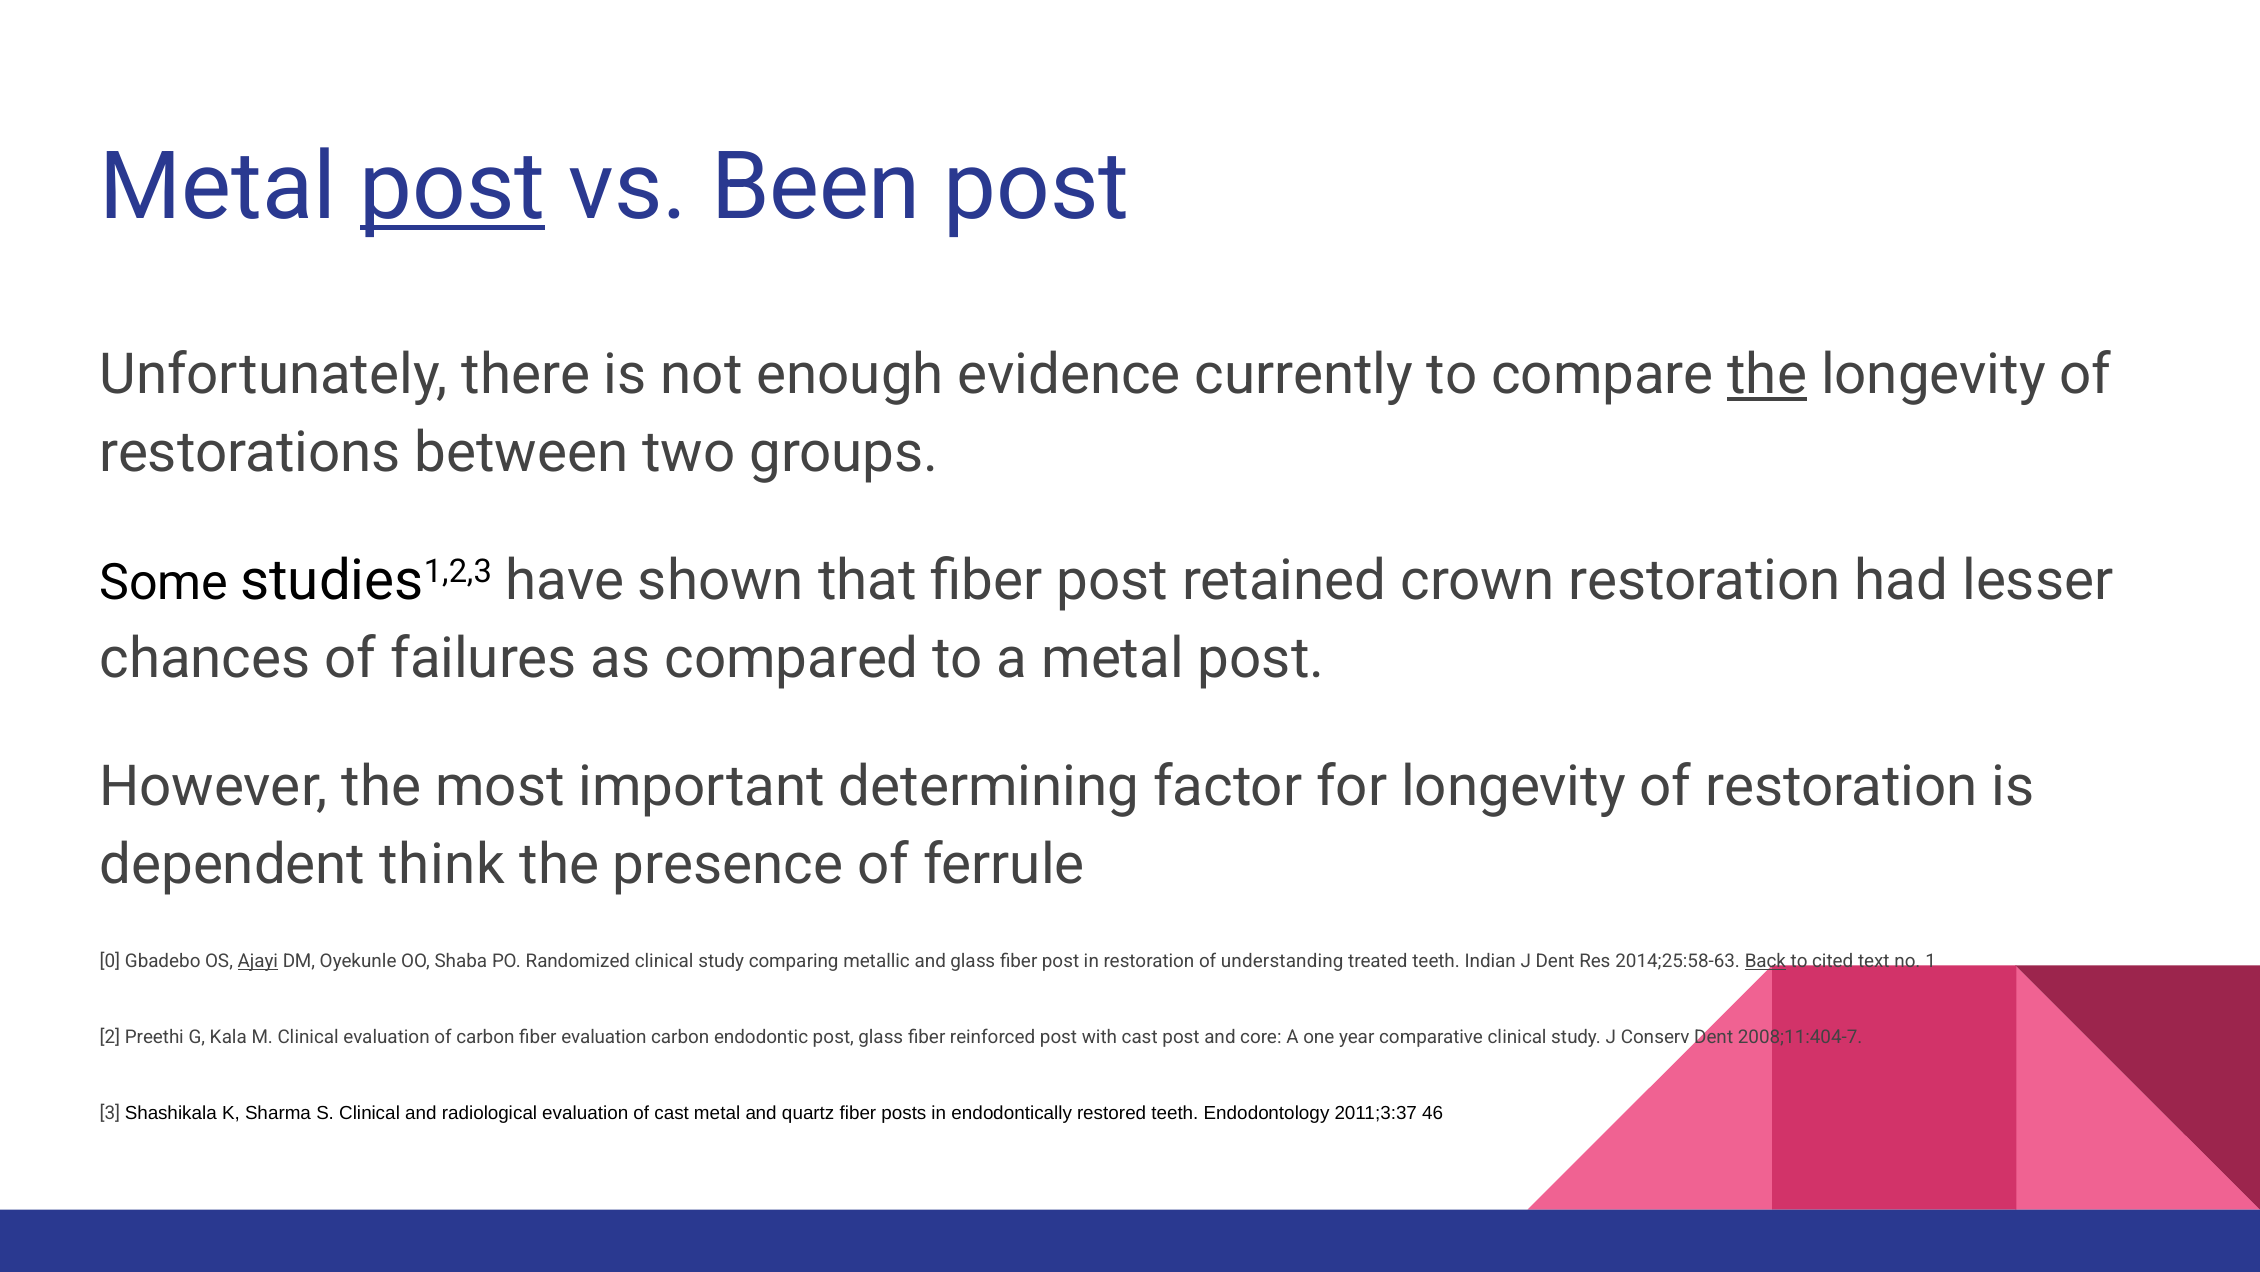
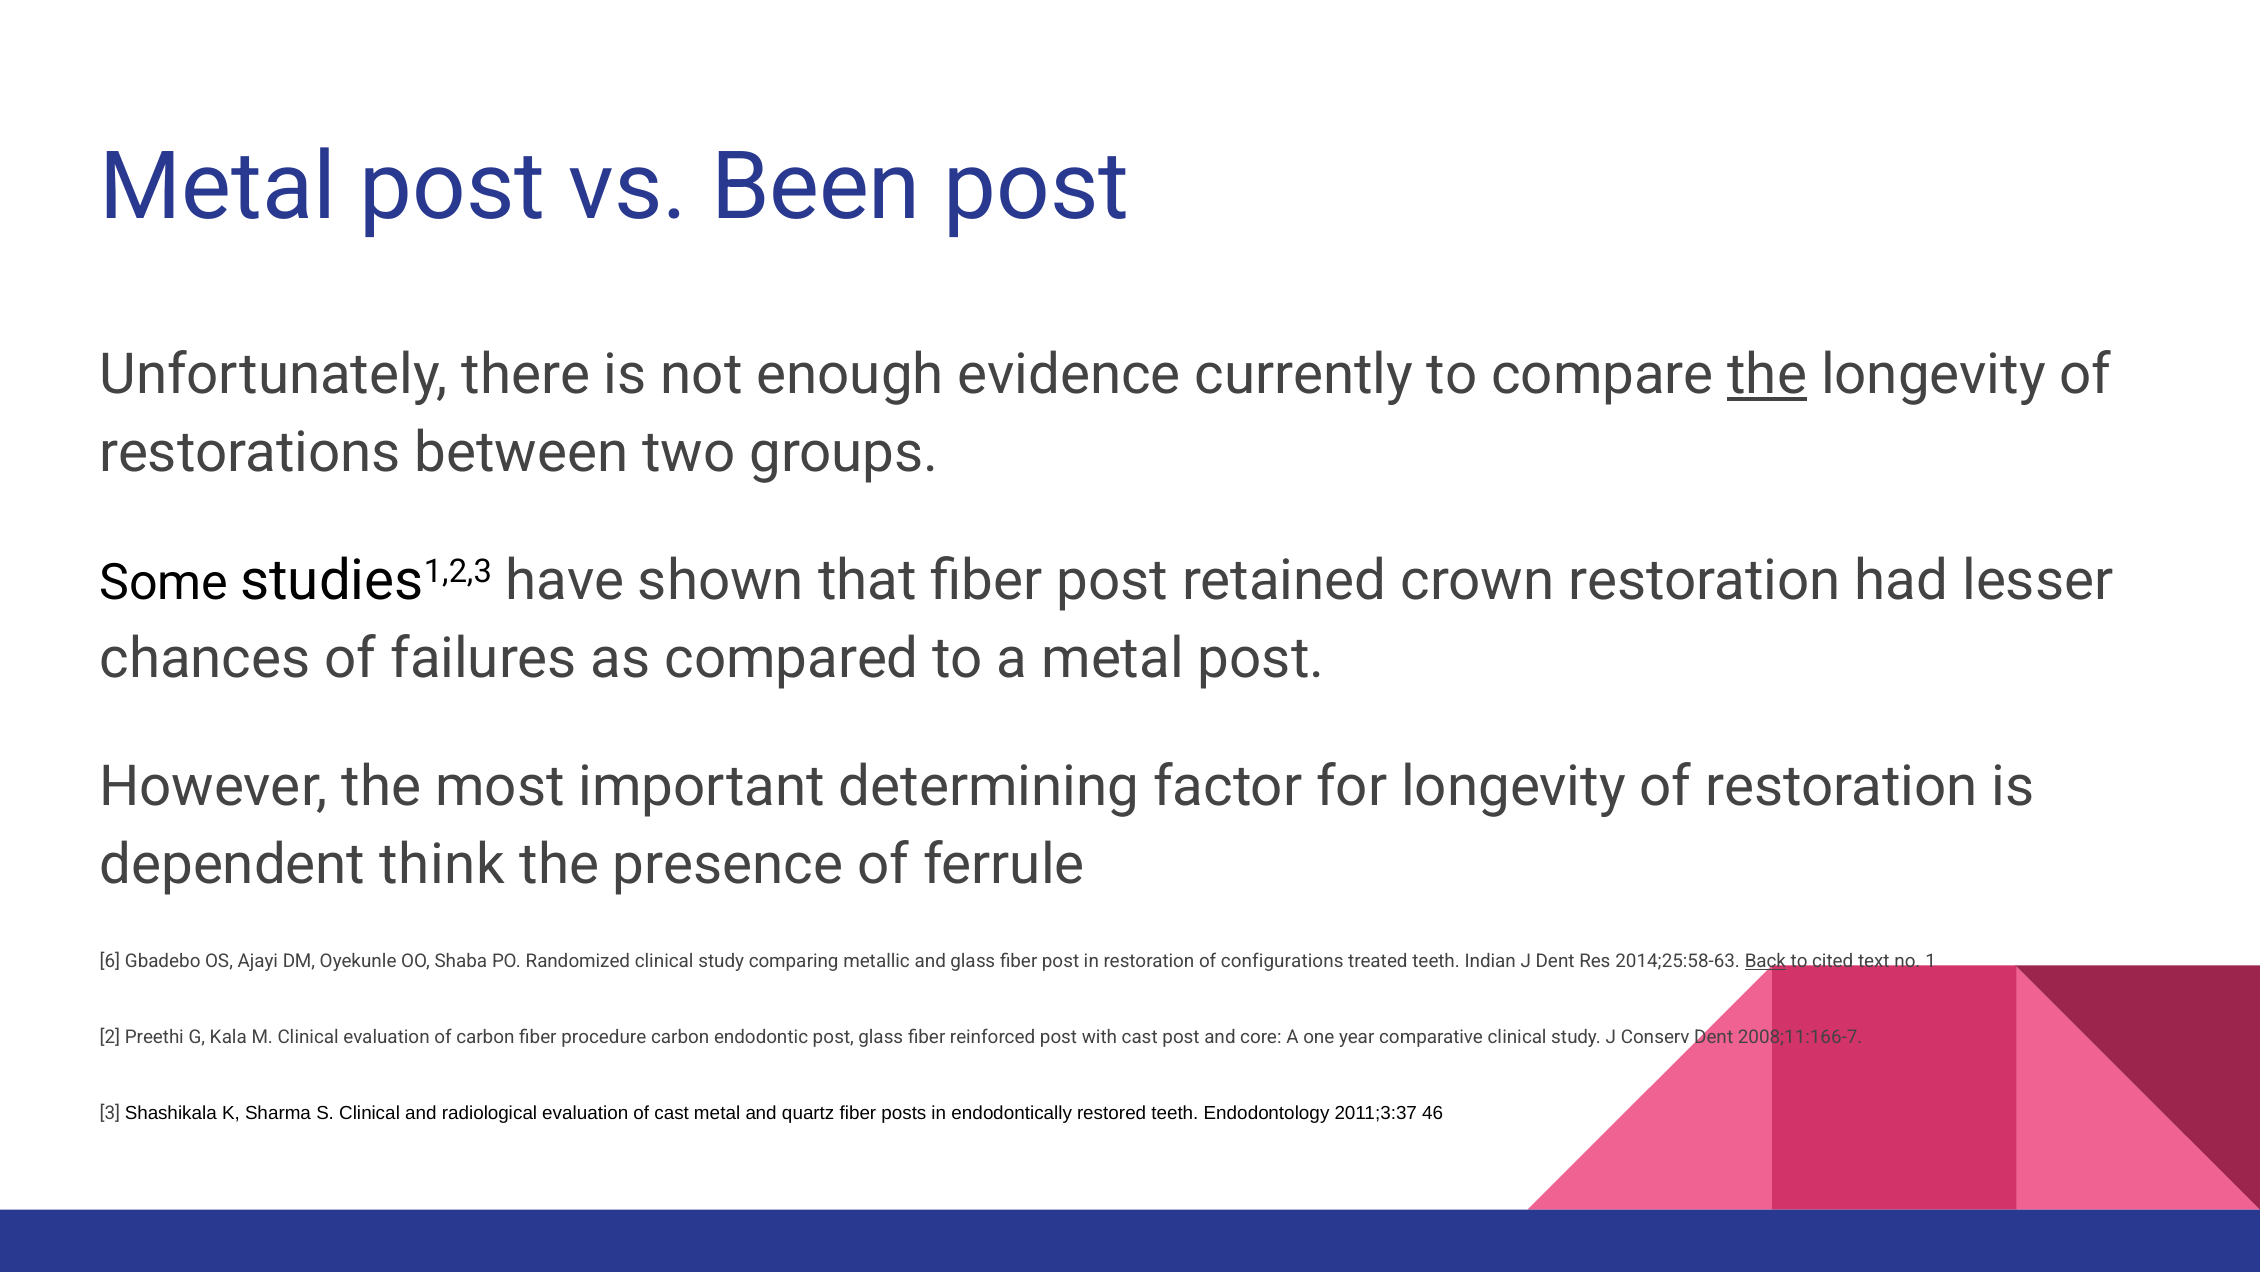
post underline: present -> none (452, 187)
0: 0 -> 6 (110, 961)
Ajayi underline: present -> none (258, 961)
understanding: understanding -> configurations (1282, 961)
fiber evaluation: evaluation -> procedure (604, 1037)
2008;11:404-7: 2008;11:404-7 -> 2008;11:166-7 (1800, 1037)
